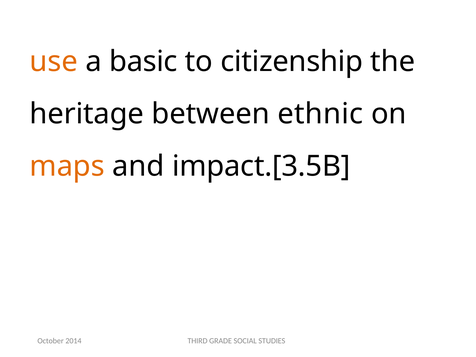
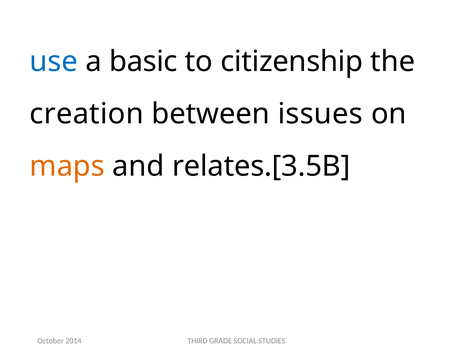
use colour: orange -> blue (54, 62)
heritage: heritage -> creation (87, 114)
ethnic: ethnic -> issues (320, 114)
impact.[3.5B: impact.[3.5B -> relates.[3.5B (261, 166)
